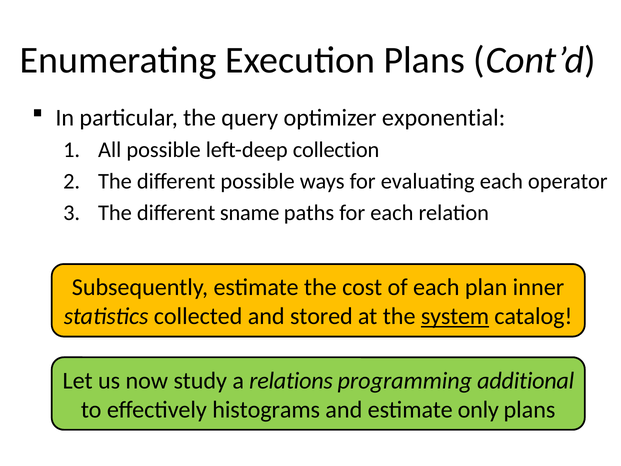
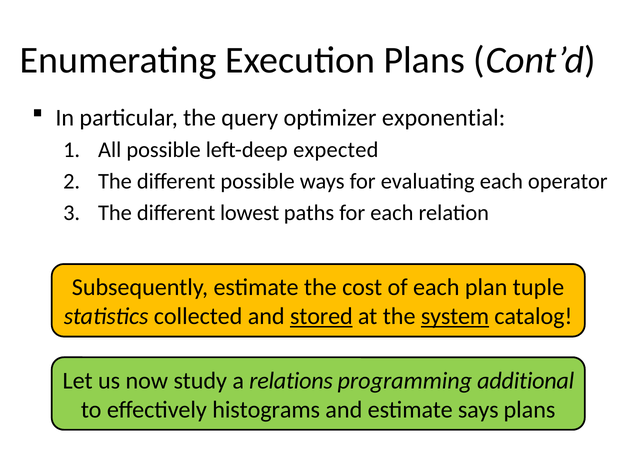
collection: collection -> expected (336, 150)
sname: sname -> lowest (250, 213)
inner: inner -> tuple (538, 287)
stored underline: none -> present (321, 316)
only: only -> says (478, 409)
